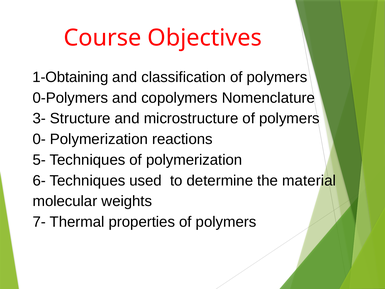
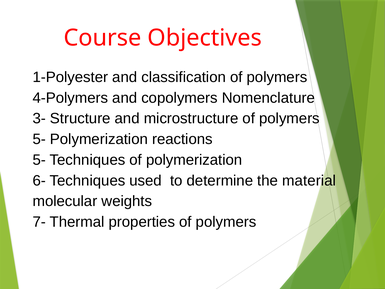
1-Obtaining: 1-Obtaining -> 1-Polyester (70, 77)
0-Polymers: 0-Polymers -> 4-Polymers (70, 98)
0-: 0- -> 5- (39, 139)
